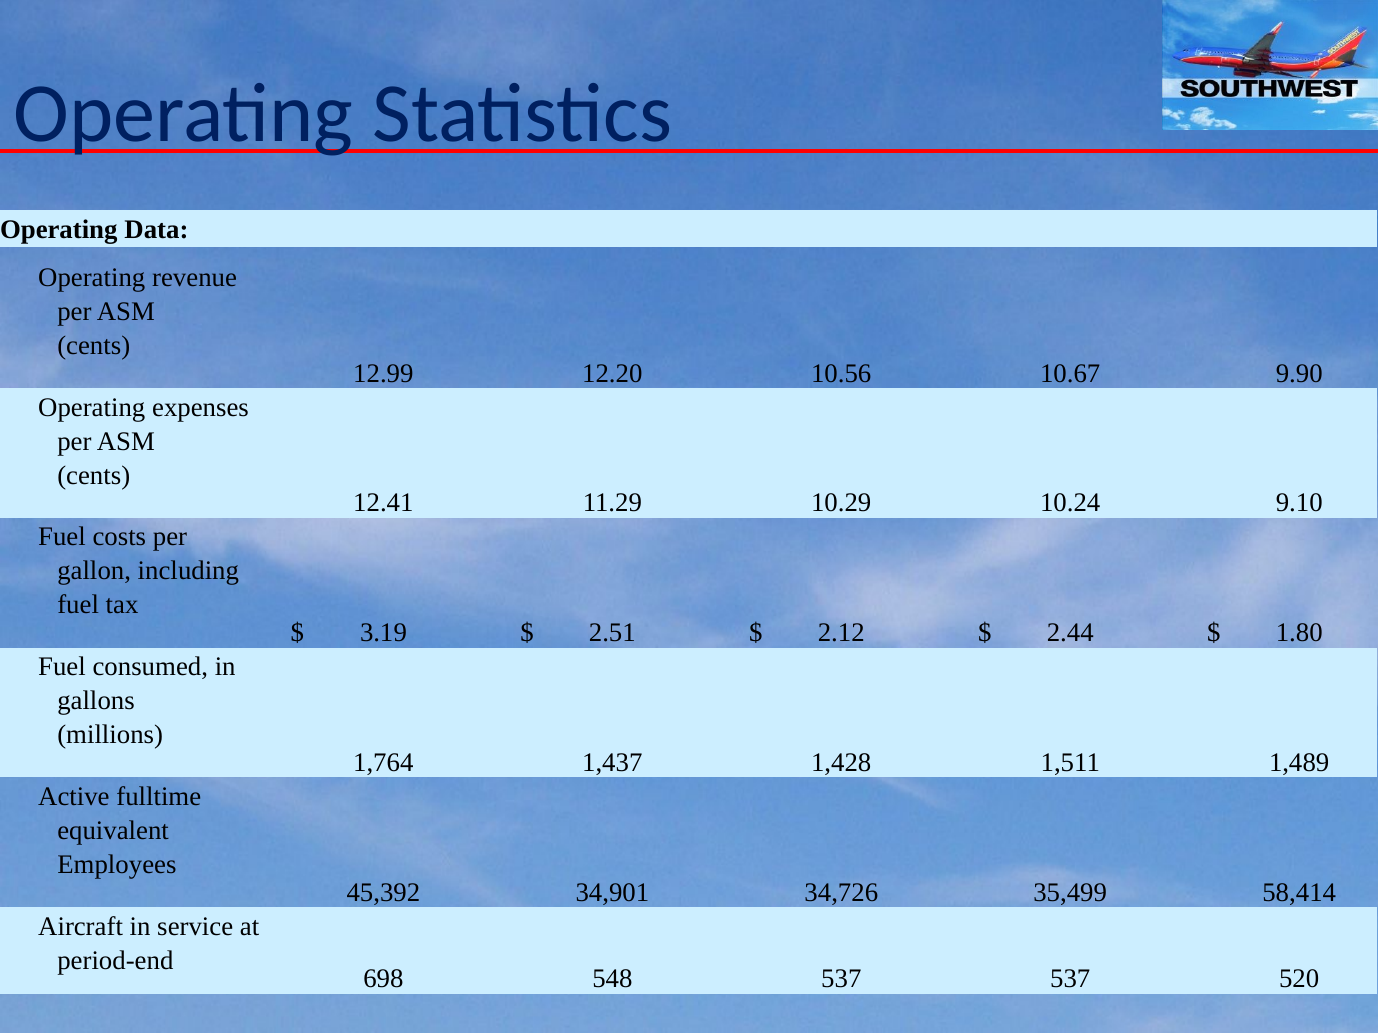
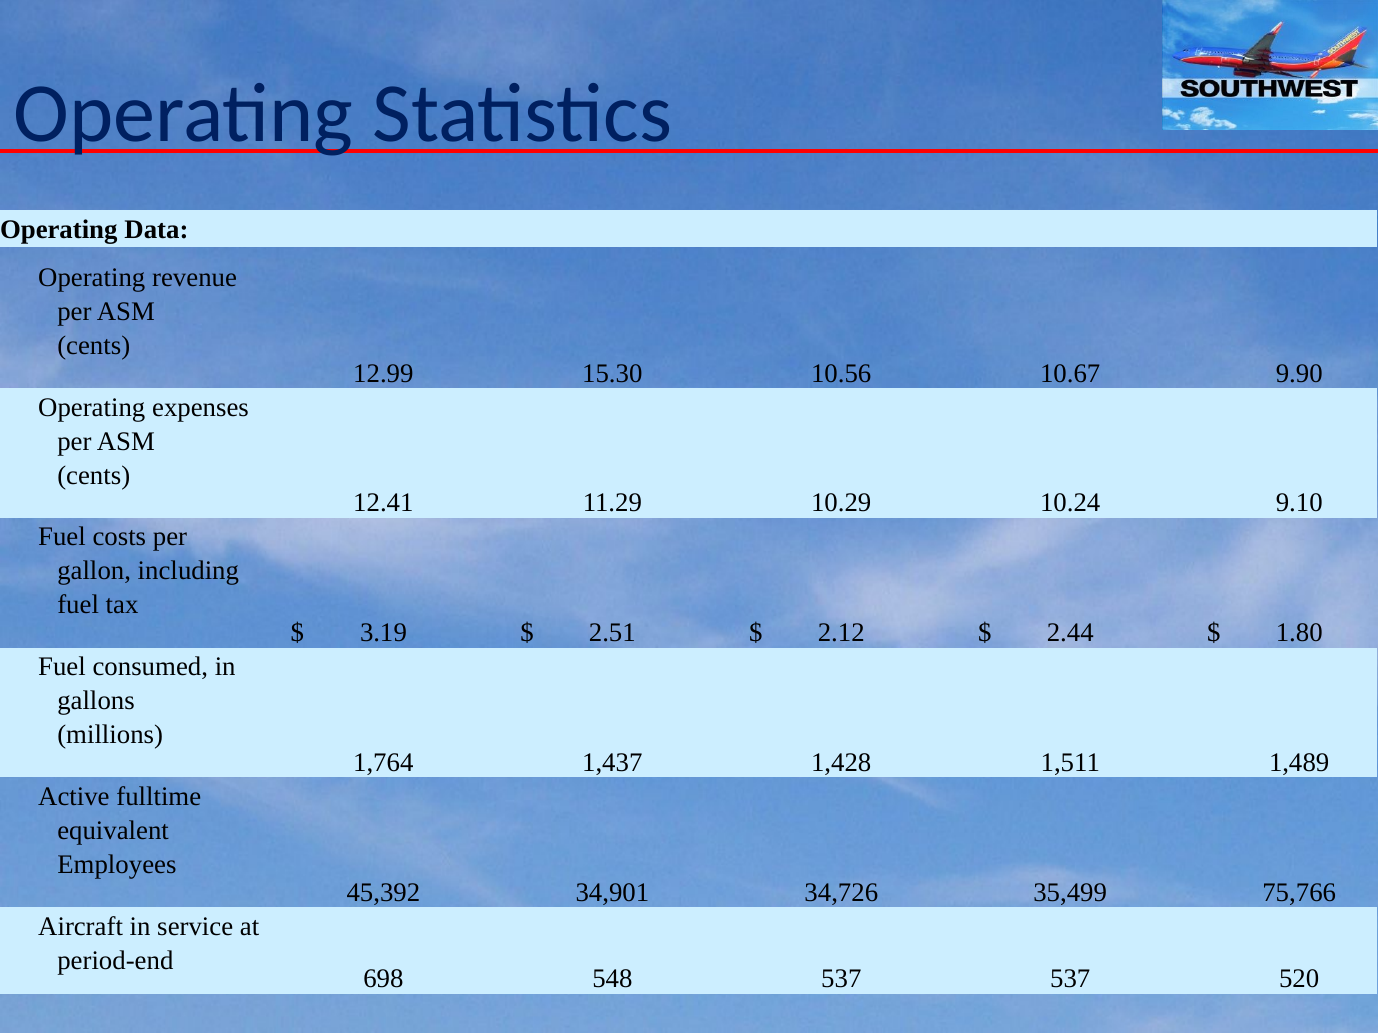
12.20: 12.20 -> 15.30 (612, 374)
58,414: 58,414 -> 75,766 (1299, 893)
